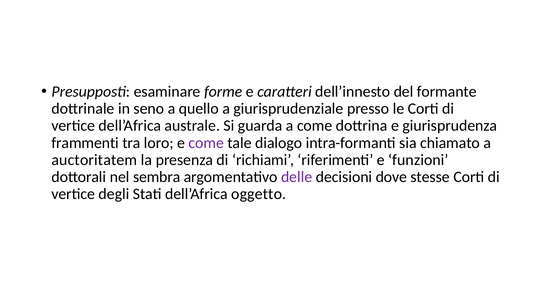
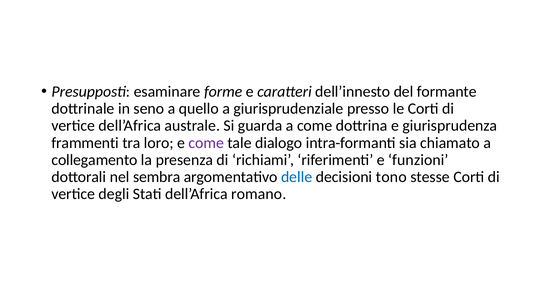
auctoritatem: auctoritatem -> collegamento (95, 160)
delle colour: purple -> blue (297, 177)
dove: dove -> tono (391, 177)
oggetto: oggetto -> romano (259, 194)
